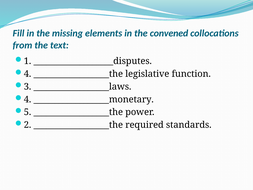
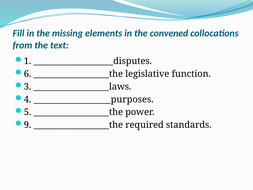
4: 4 -> 6 (28, 74)
__________________monetary: __________________monetary -> __________________purposes (94, 99)
2: 2 -> 9 (28, 125)
